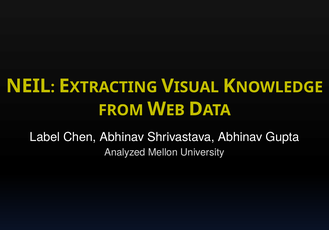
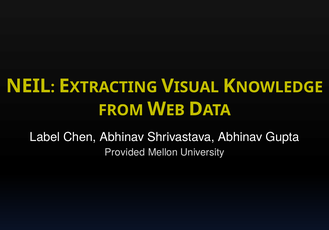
Analyzed: Analyzed -> Provided (125, 153)
